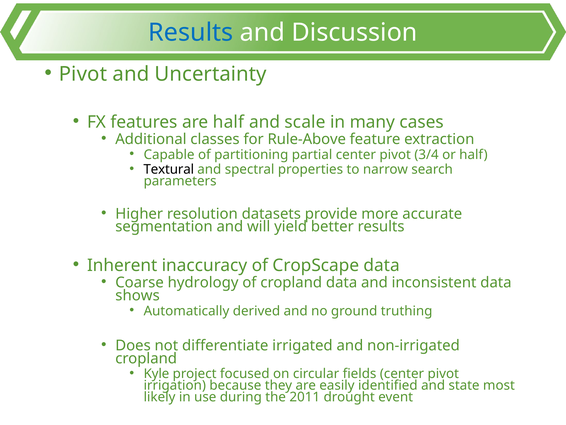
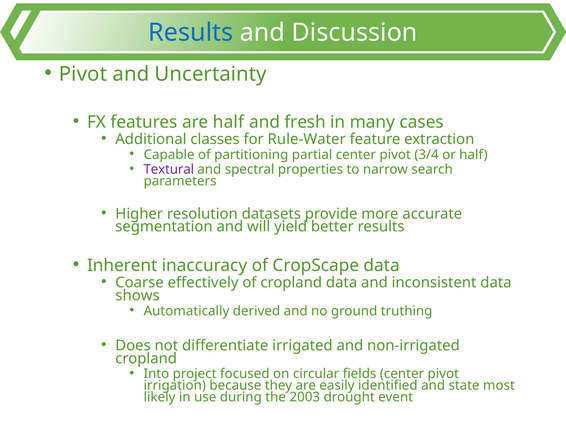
scale: scale -> fresh (305, 122)
Rule-Above: Rule-Above -> Rule-Water (307, 139)
Textural colour: black -> purple (169, 169)
hydrology: hydrology -> effectively (203, 282)
Kyle: Kyle -> Into (156, 373)
2011: 2011 -> 2003 (305, 397)
